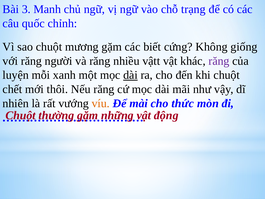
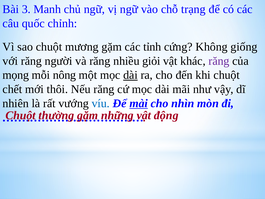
biết: biết -> tỉnh (152, 47)
vậtt: vậtt -> giỏi (151, 61)
luyện: luyện -> mọng (16, 75)
xanh: xanh -> nông (64, 75)
víu colour: orange -> blue (101, 103)
mài underline: none -> present (139, 103)
thức: thức -> nhìn (183, 103)
